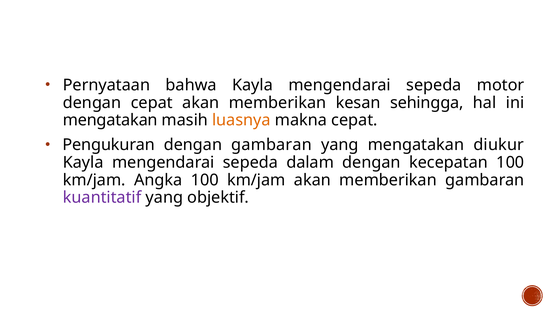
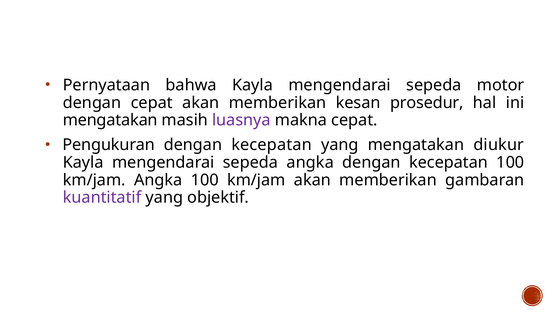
sehingga: sehingga -> prosedur (427, 103)
luasnya colour: orange -> purple (241, 120)
gambaran: gambaran -> kecepatan (272, 145)
sepeda dalam: dalam -> angka (310, 162)
